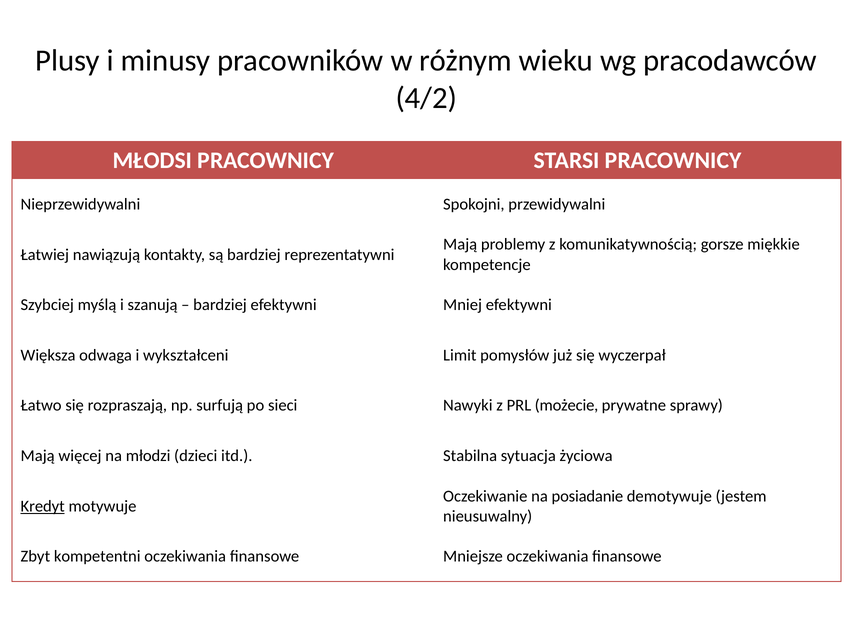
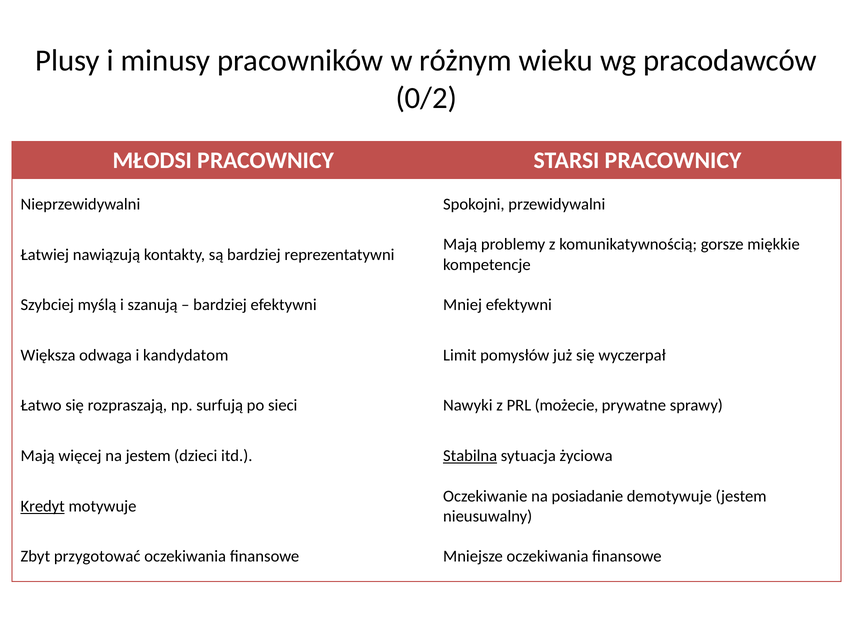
4/2: 4/2 -> 0/2 (426, 98)
wykształceni: wykształceni -> kandydatom (186, 356)
na młodzi: młodzi -> jestem (148, 456)
Stabilna underline: none -> present (470, 456)
kompetentni: kompetentni -> przygotować (97, 557)
